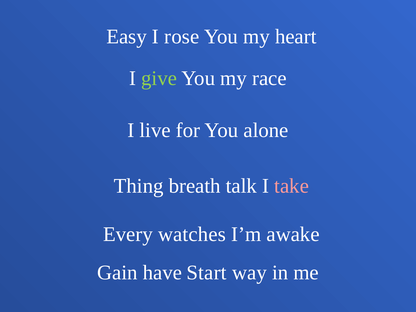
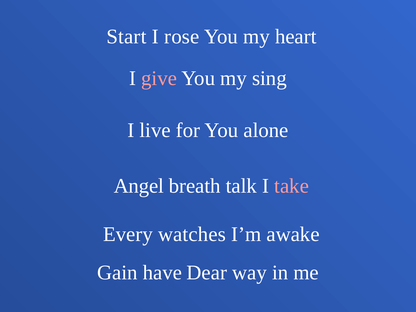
Easy: Easy -> Start (126, 37)
give colour: light green -> pink (159, 78)
race: race -> sing (269, 78)
Thing: Thing -> Angel (139, 186)
Start: Start -> Dear (207, 272)
